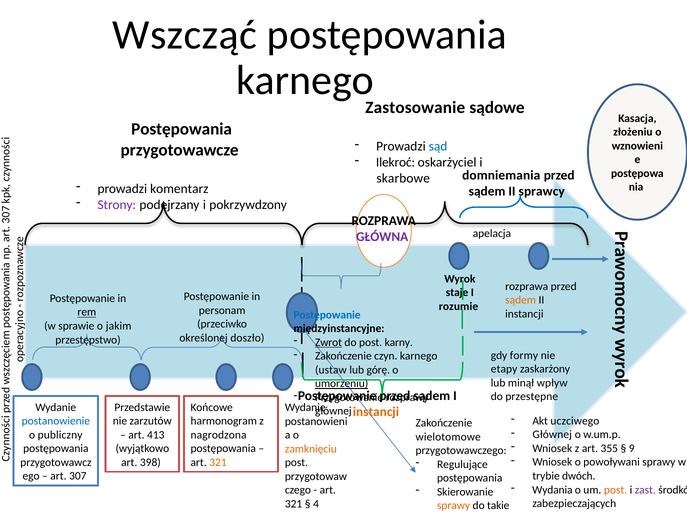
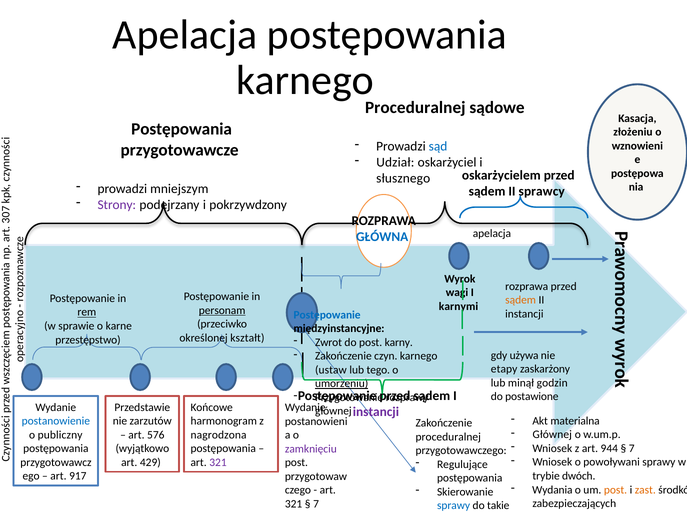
Wszcząć: Wszcząć -> Apelacja (185, 35)
Zastosowanie: Zastosowanie -> Proceduralnej (415, 107)
Ilekroć: Ilekroć -> Udział (395, 162)
domniemania: domniemania -> oskarżycielem (501, 175)
skarbowe: skarbowe -> słusznego (403, 178)
komentarz: komentarz -> mniejszym (179, 188)
GŁÓWNA colour: purple -> blue (382, 237)
staje: staje -> wagi (457, 292)
rozumie: rozumie -> karnymi (459, 306)
personam underline: none -> present (222, 310)
jakim: jakim -> karne (119, 325)
doszło: doszło -> kształt (247, 337)
Zwrot underline: present -> none (329, 342)
formy: formy -> używa (524, 355)
górę: górę -> tego (378, 369)
wpływ: wpływ -> godzin (552, 382)
przestępne: przestępne -> postawione (532, 396)
instancji colour: orange -> purple (376, 411)
uczciwego: uczciwego -> materialna (575, 420)
413: 413 -> 576 (156, 434)
wielotomowe: wielotomowe -> proceduralnej (448, 436)
355: 355 -> 944 (609, 448)
9: 9 -> 7 (632, 448)
zamknięciu colour: orange -> purple (311, 448)
398: 398 -> 429 (150, 462)
321 colour: orange -> purple (218, 462)
307: 307 -> 917 (78, 475)
zast colour: purple -> orange (645, 489)
4: 4 -> 7 (316, 503)
sprawy colour: orange -> blue (454, 505)
